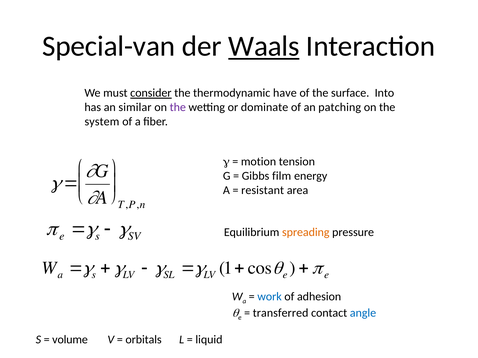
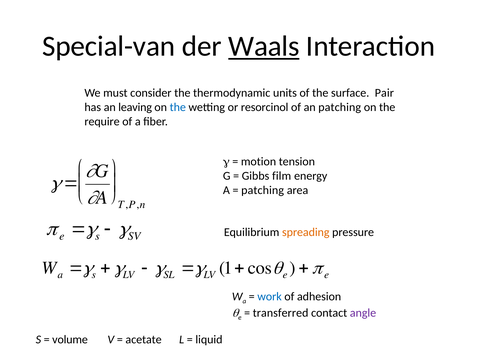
consider underline: present -> none (151, 93)
have: have -> units (285, 93)
Into: Into -> Pair (384, 93)
similar: similar -> leaving (135, 108)
the colour: purple -> blue (178, 108)
dominate: dominate -> resorcinol (265, 108)
system: system -> require (102, 122)
resistant: resistant -> patching (263, 190)
angle colour: blue -> purple (363, 313)
orbitals: orbitals -> acetate (144, 340)
